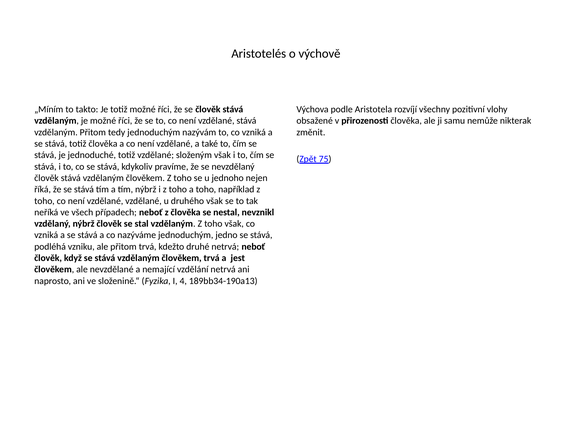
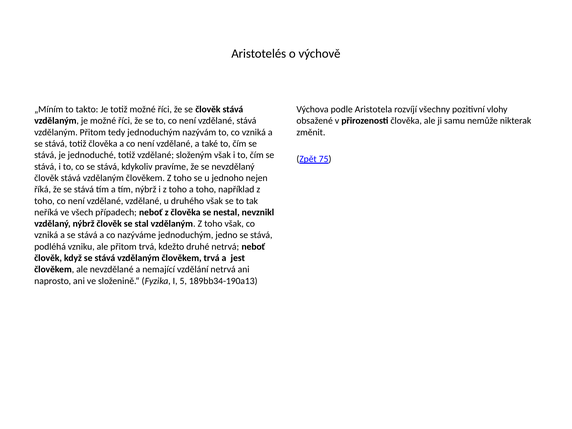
4: 4 -> 5 (183, 281)
